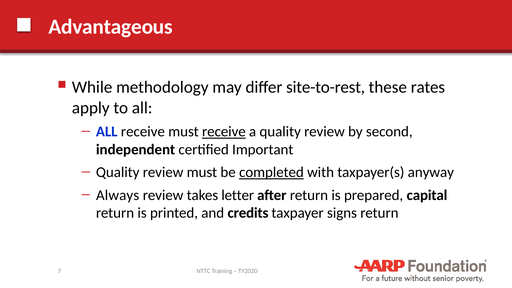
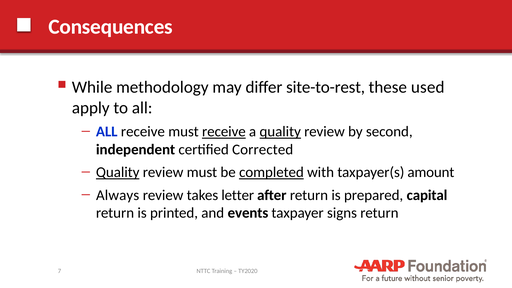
Advantageous: Advantageous -> Consequences (111, 27)
rates: rates -> used (428, 87)
quality underline: none -> present (280, 132)
Important: Important -> Corrected (263, 150)
Quality underline: none -> present (118, 172)
anyway: anyway -> amount (431, 172)
credits: credits -> events (248, 213)
